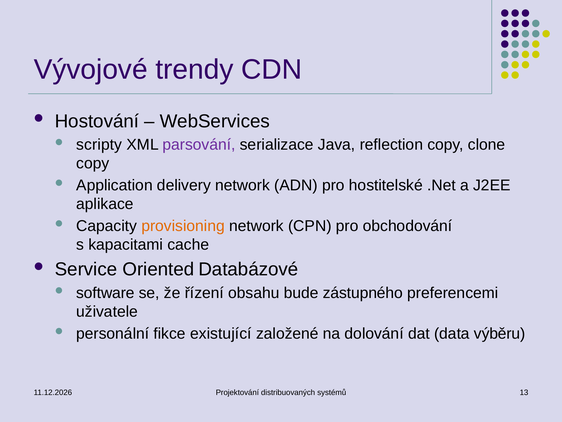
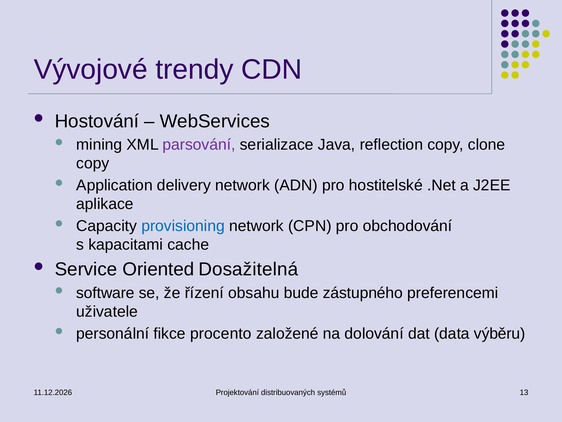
scripty: scripty -> mining (99, 145)
provisioning colour: orange -> blue (183, 226)
Databázové: Databázové -> Dosažitelná (248, 269)
existující: existující -> procento (221, 333)
